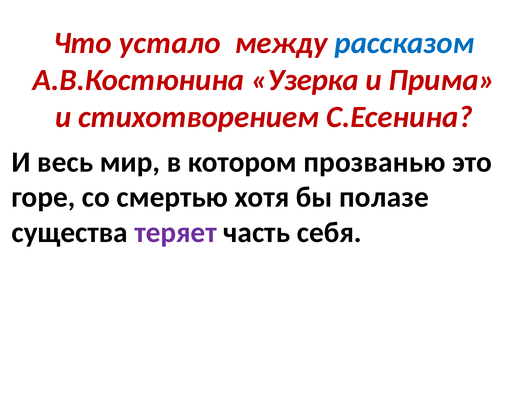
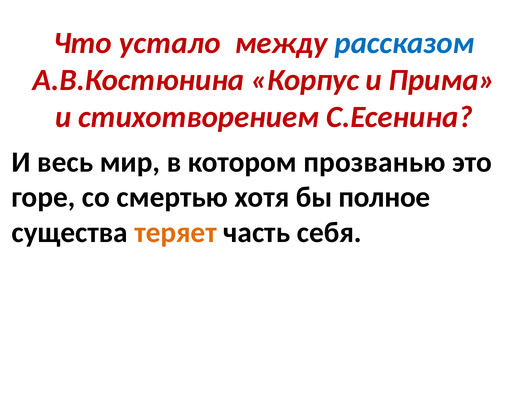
Узерка: Узерка -> Корпус (305, 80)
полазе: полазе -> полное (384, 197)
теряет colour: purple -> orange (176, 232)
